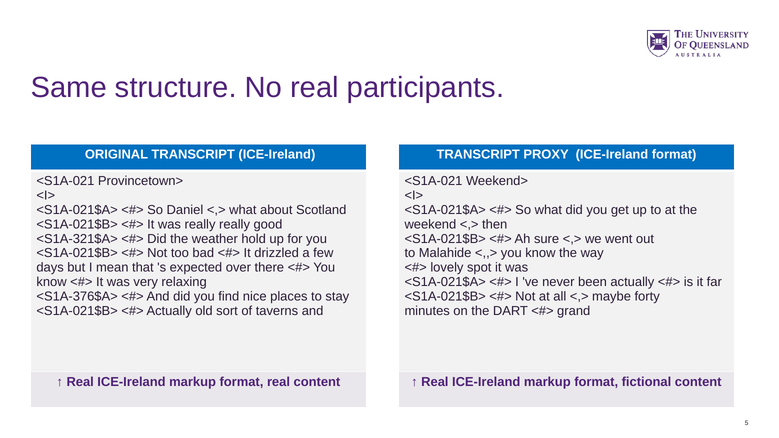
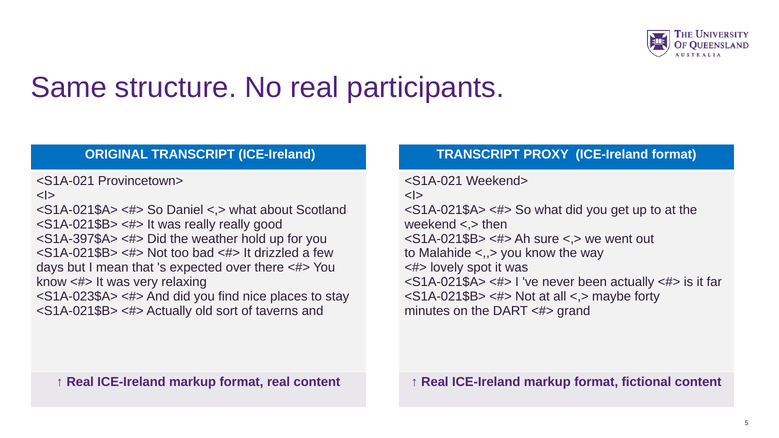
<S1A-321$A>: <S1A-321$A> -> <S1A-397$A> (77, 239)
<S1A-376$A>: <S1A-376$A> -> <S1A-023$A> (77, 297)
